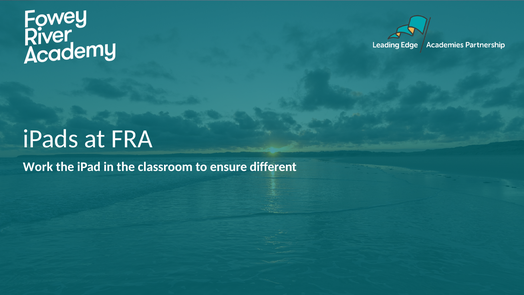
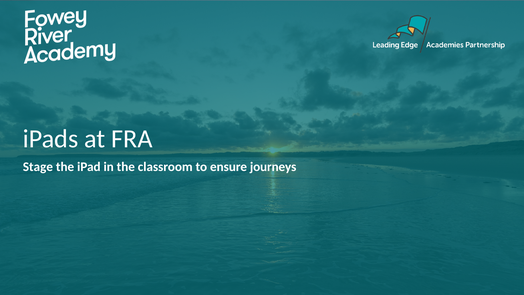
Work: Work -> Stage (38, 167)
different: different -> journeys (273, 167)
